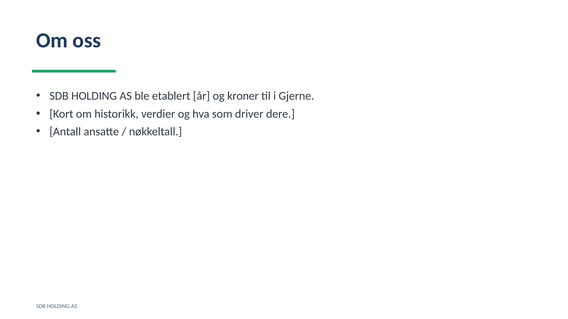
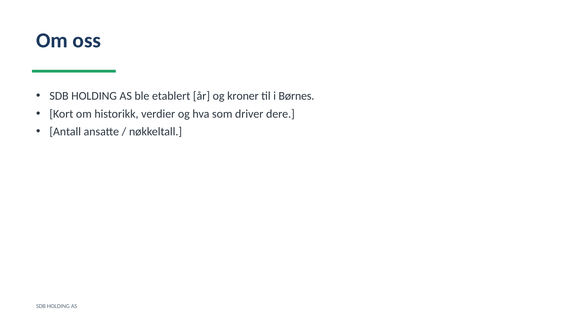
Gjerne: Gjerne -> Børnes (296, 96)
